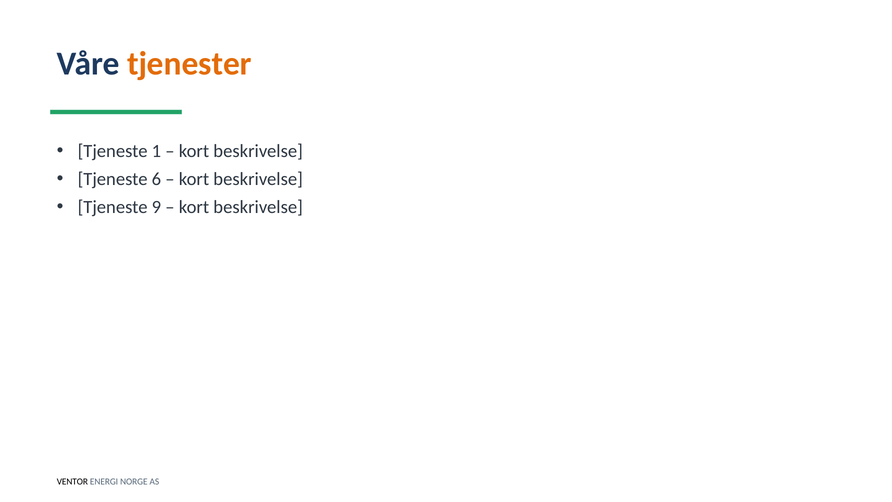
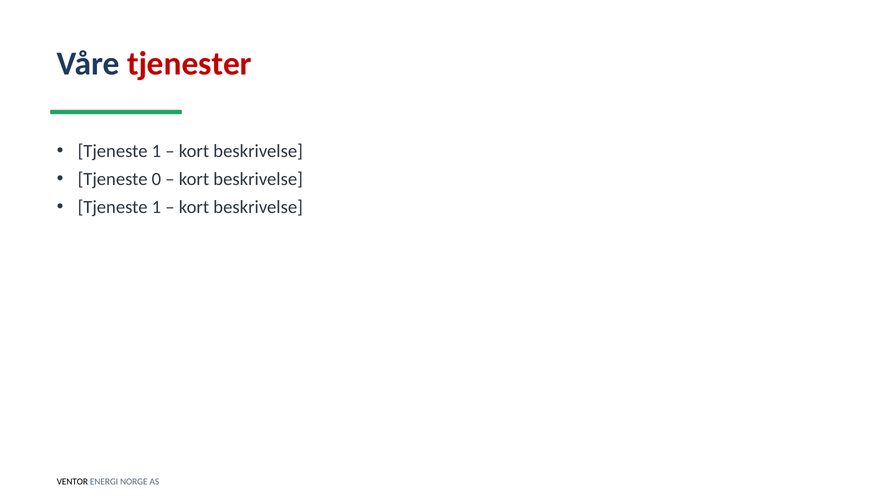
tjenester colour: orange -> red (189, 64)
6: 6 -> 0 (156, 179)
9: 9 -> 1 (156, 207)
